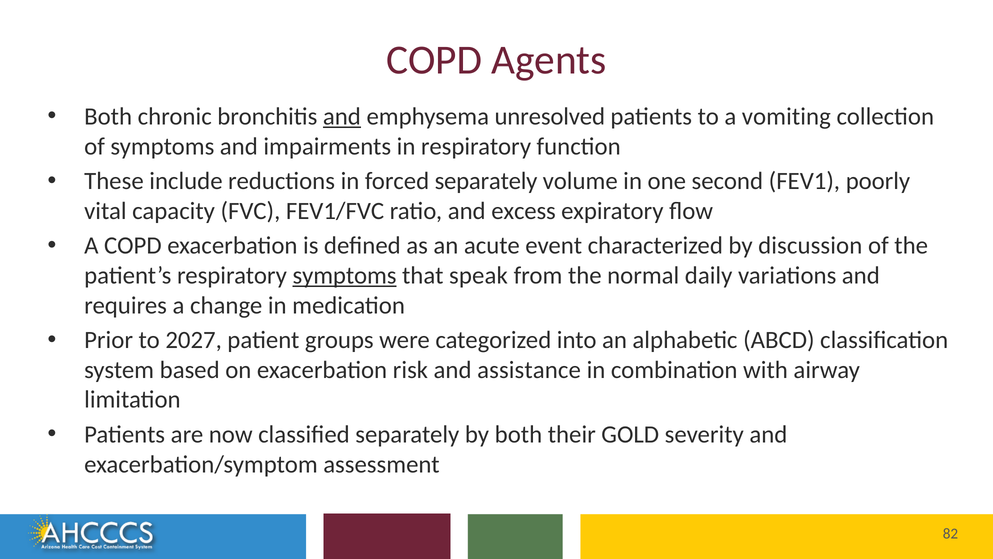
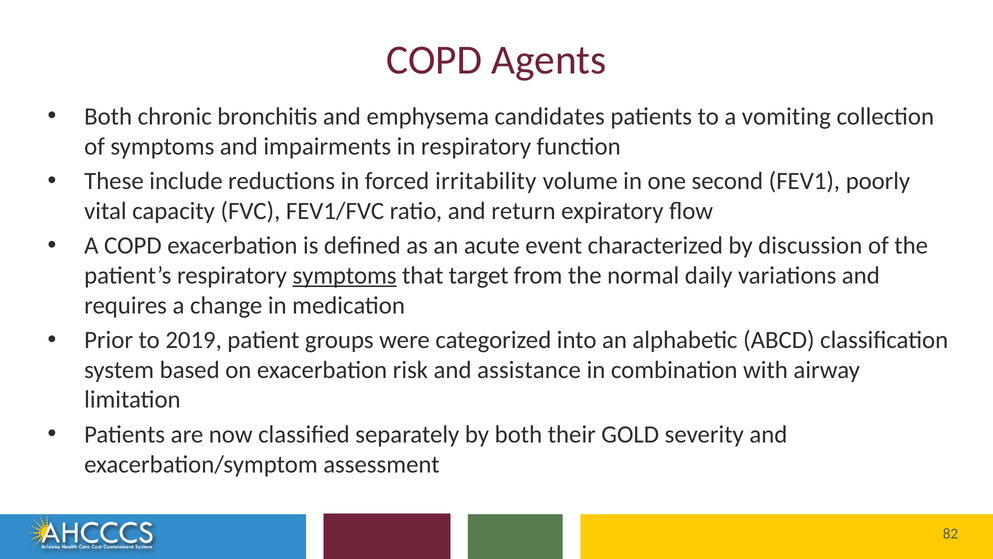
and underline: present -> none (342, 116)
unresolved: unresolved -> candidates (550, 116)
forced separately: separately -> irritability (486, 181)
excess: excess -> return (523, 211)
speak: speak -> target (479, 275)
2027: 2027 -> 2019 (194, 340)
